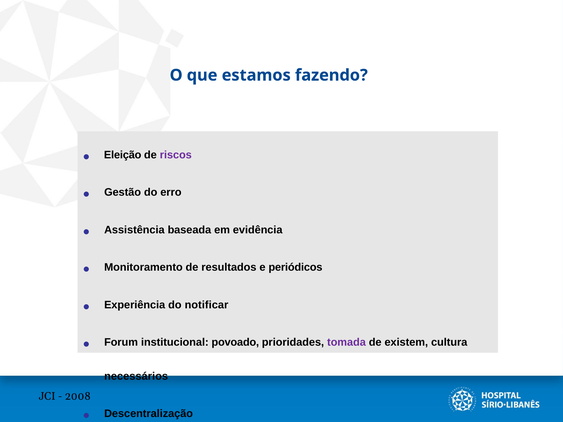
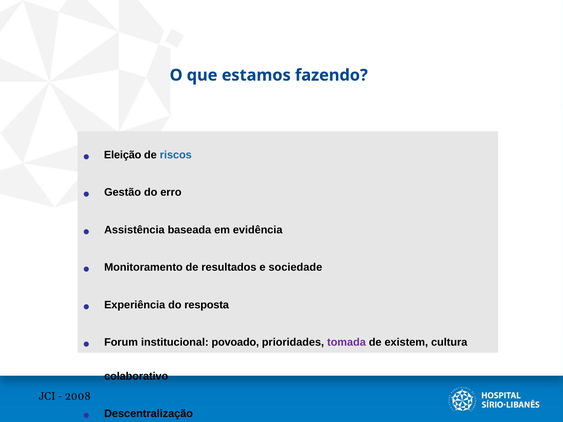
riscos colour: purple -> blue (176, 155)
periódicos: periódicos -> sociedade (295, 268)
notificar: notificar -> resposta (207, 305)
necessários: necessários -> colaborativo (136, 376)
